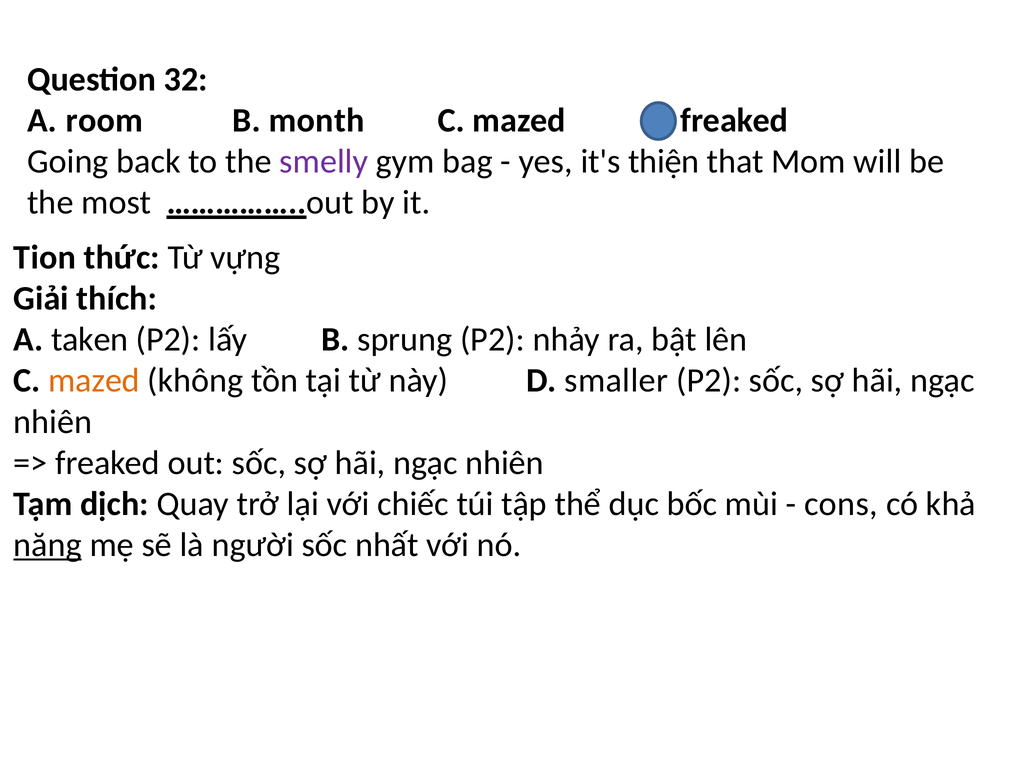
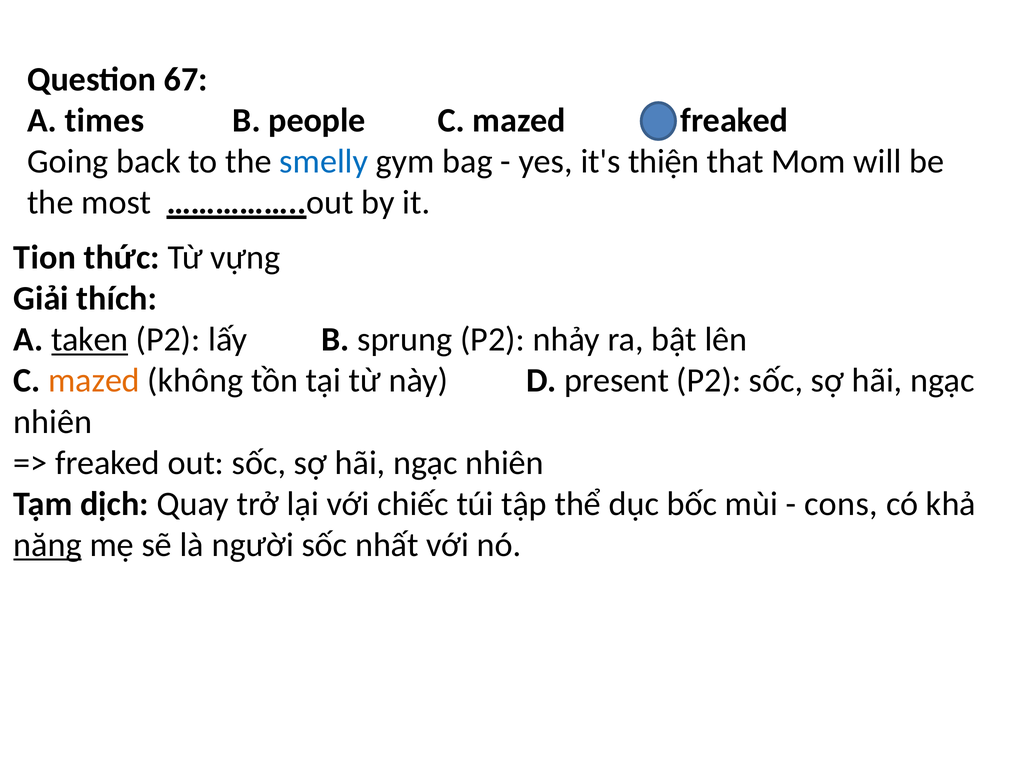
32: 32 -> 67 (186, 79)
room: room -> times (105, 120)
month: month -> people (317, 120)
smelly colour: purple -> blue (324, 161)
taken underline: none -> present (90, 339)
smaller: smaller -> present (617, 380)
